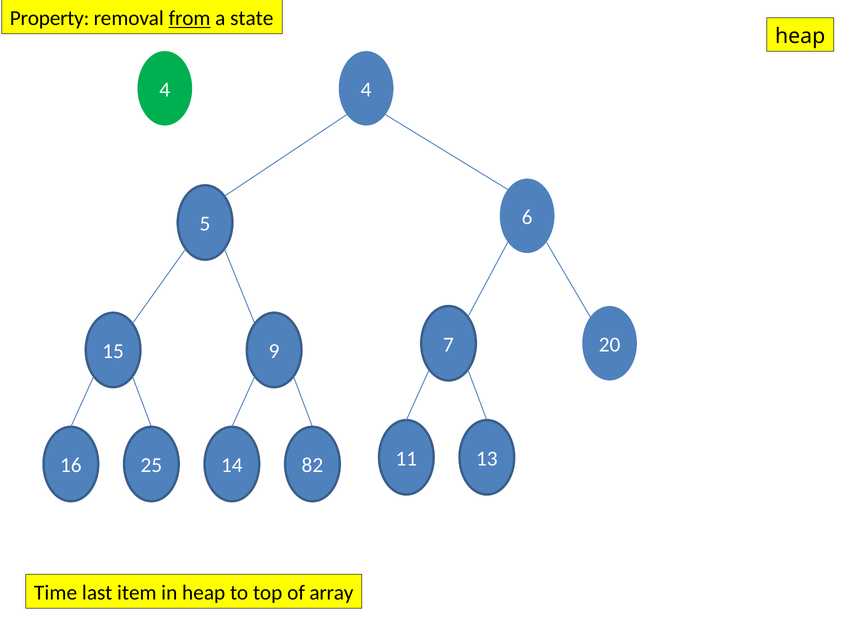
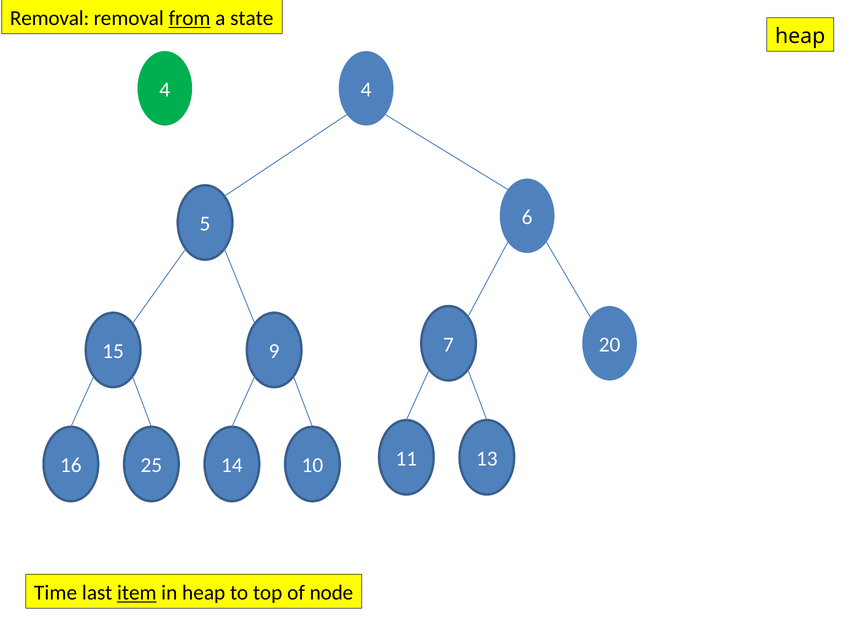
Property: Property -> Removal (50, 18)
82: 82 -> 10 (312, 465)
item underline: none -> present (137, 593)
array: array -> node (331, 593)
